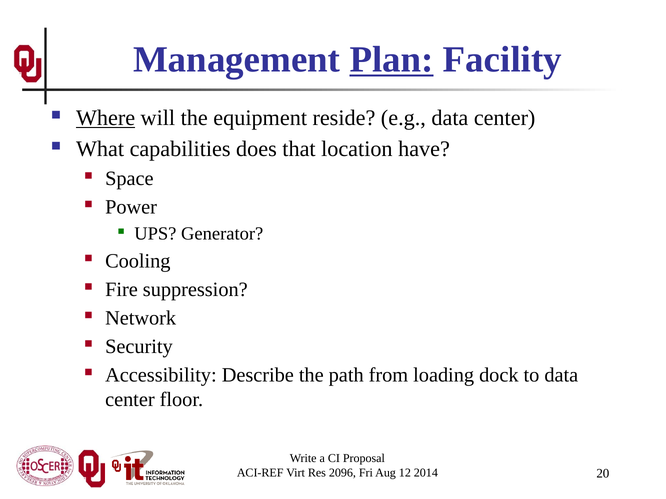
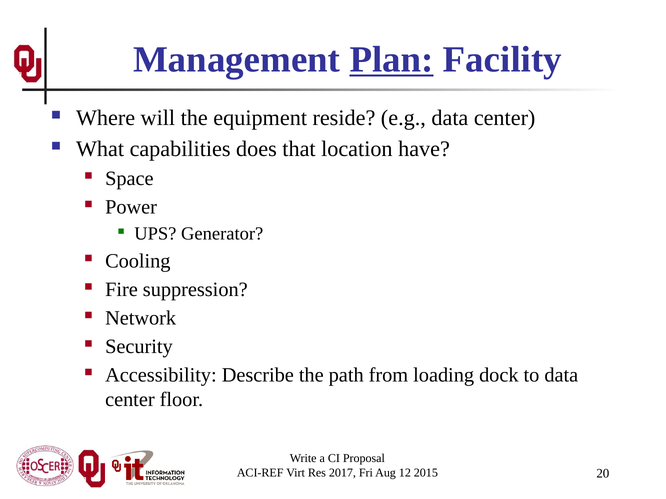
Where underline: present -> none (106, 118)
2096: 2096 -> 2017 (342, 473)
2014: 2014 -> 2015 (426, 473)
